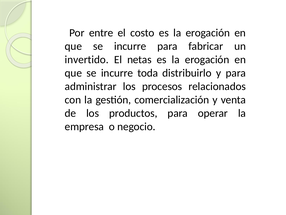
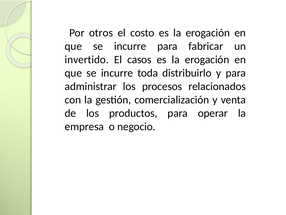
entre: entre -> otros (101, 33)
netas: netas -> casos (139, 60)
